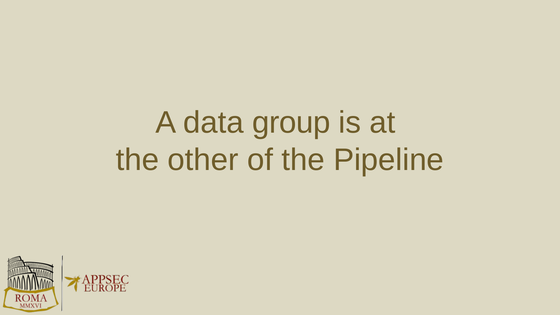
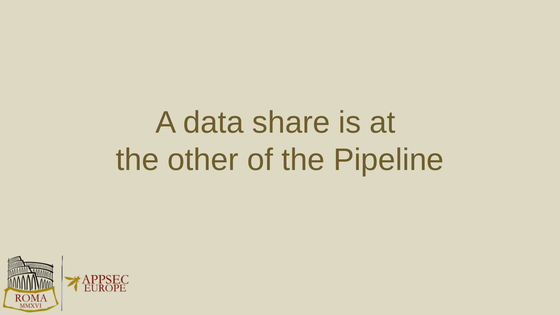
group: group -> share (291, 123)
